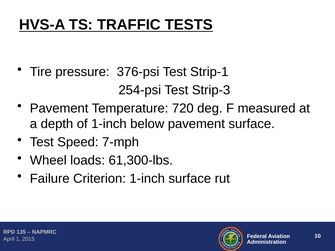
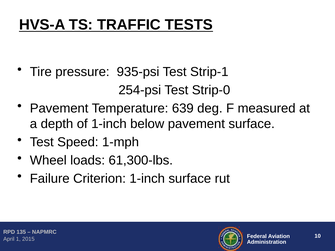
376-psi: 376-psi -> 935-psi (138, 72)
Strip-3: Strip-3 -> Strip-0 (211, 90)
720: 720 -> 639 (183, 108)
7-mph: 7-mph -> 1-mph (121, 142)
